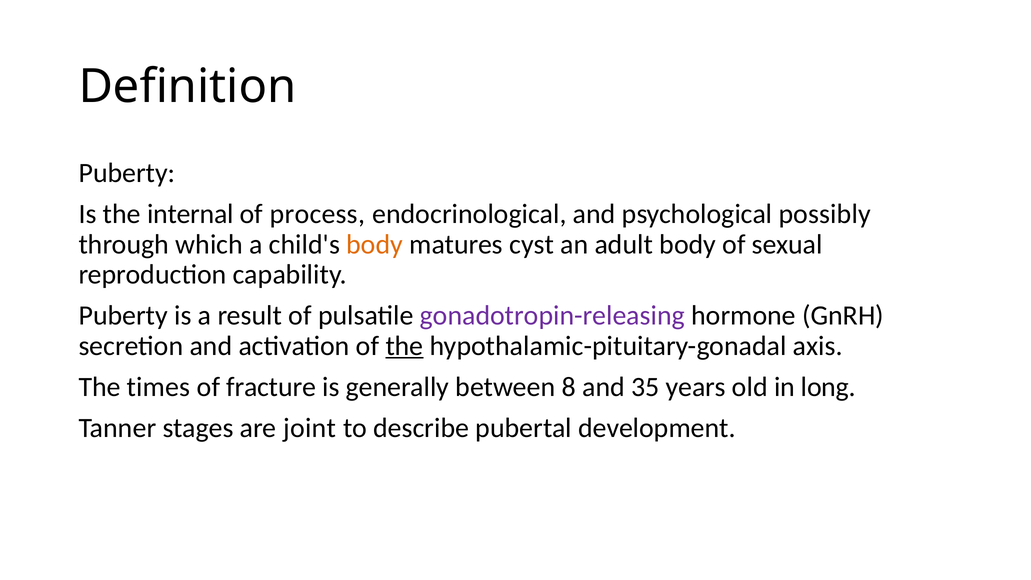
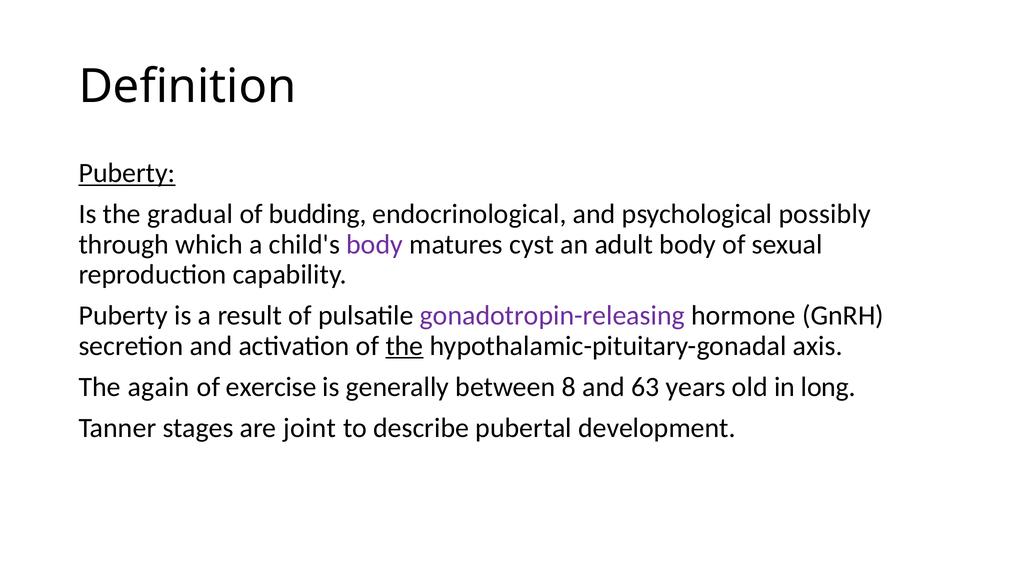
Puberty underline: none -> present (127, 173)
internal: internal -> gradual (190, 214)
process: process -> budding (318, 214)
body colour: orange -> purple (375, 244)
times: times -> again (159, 387)
fracture: fracture -> exercise (271, 387)
35: 35 -> 63 (645, 387)
